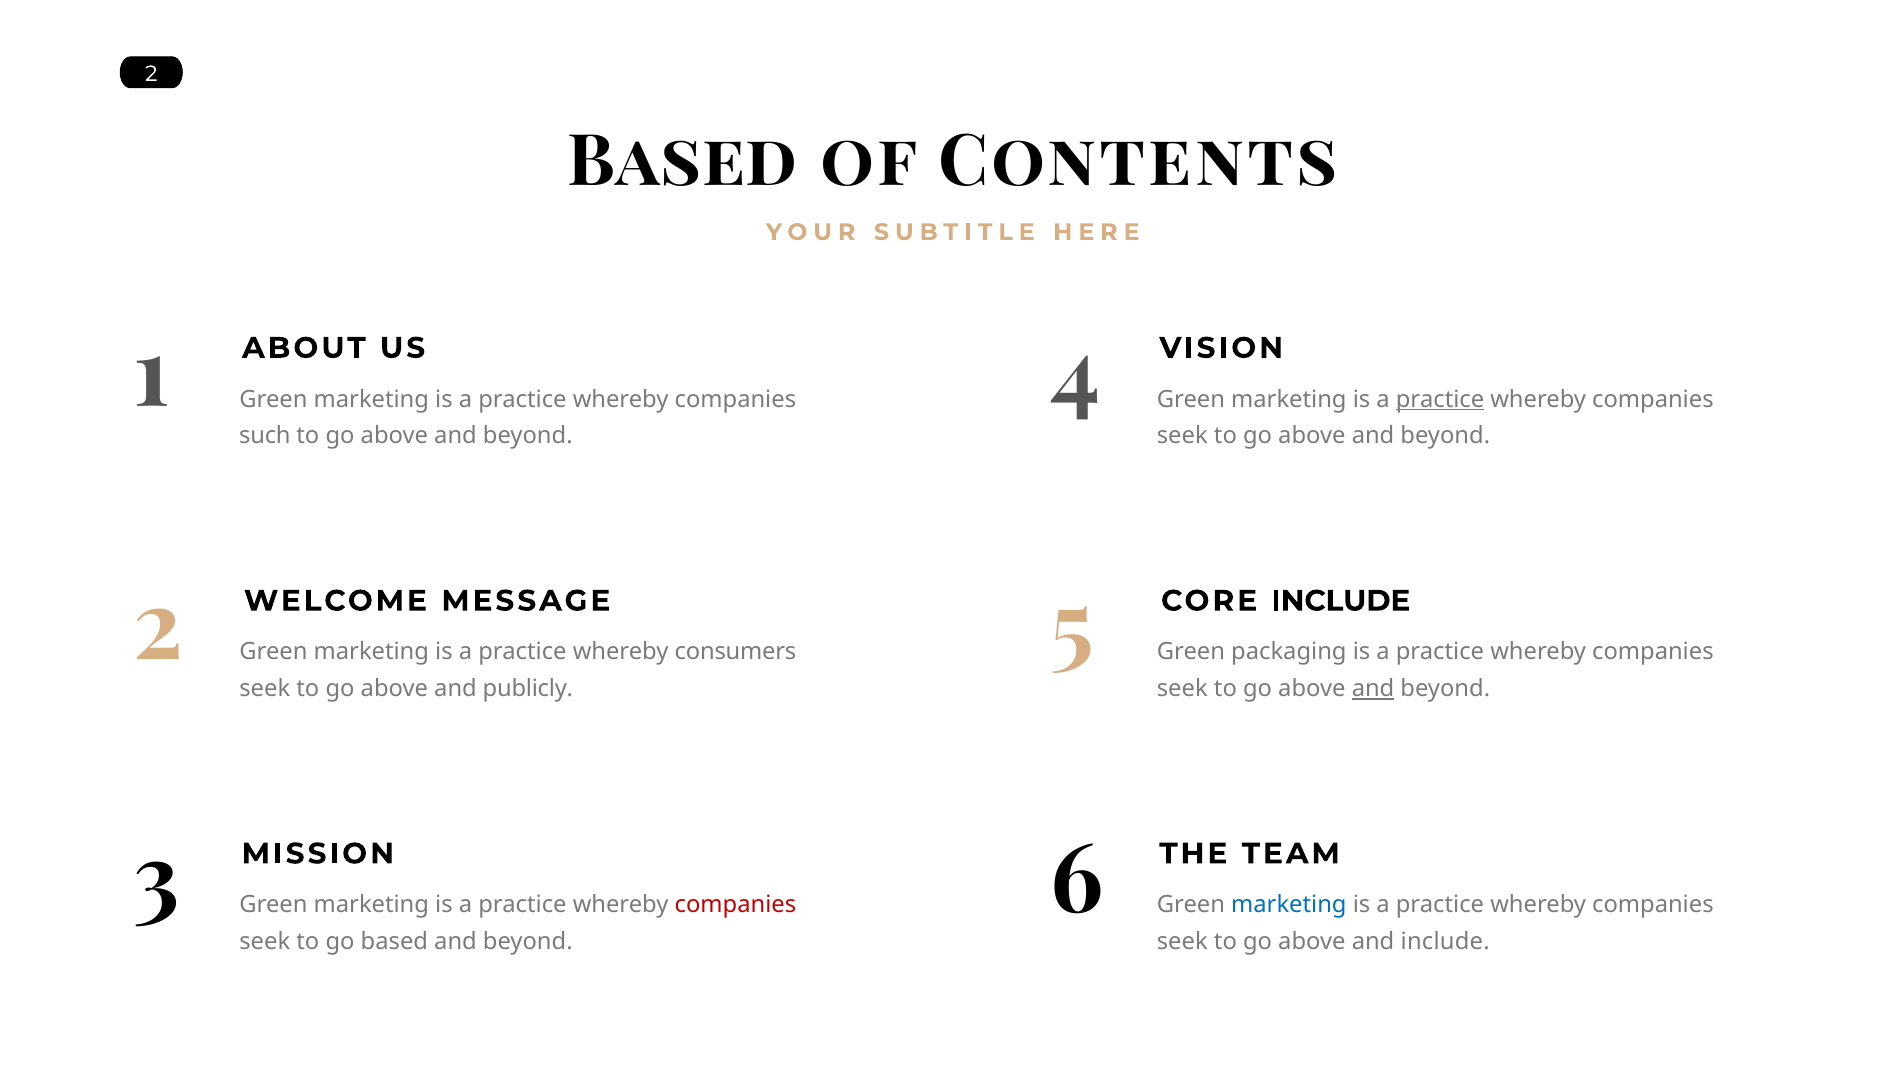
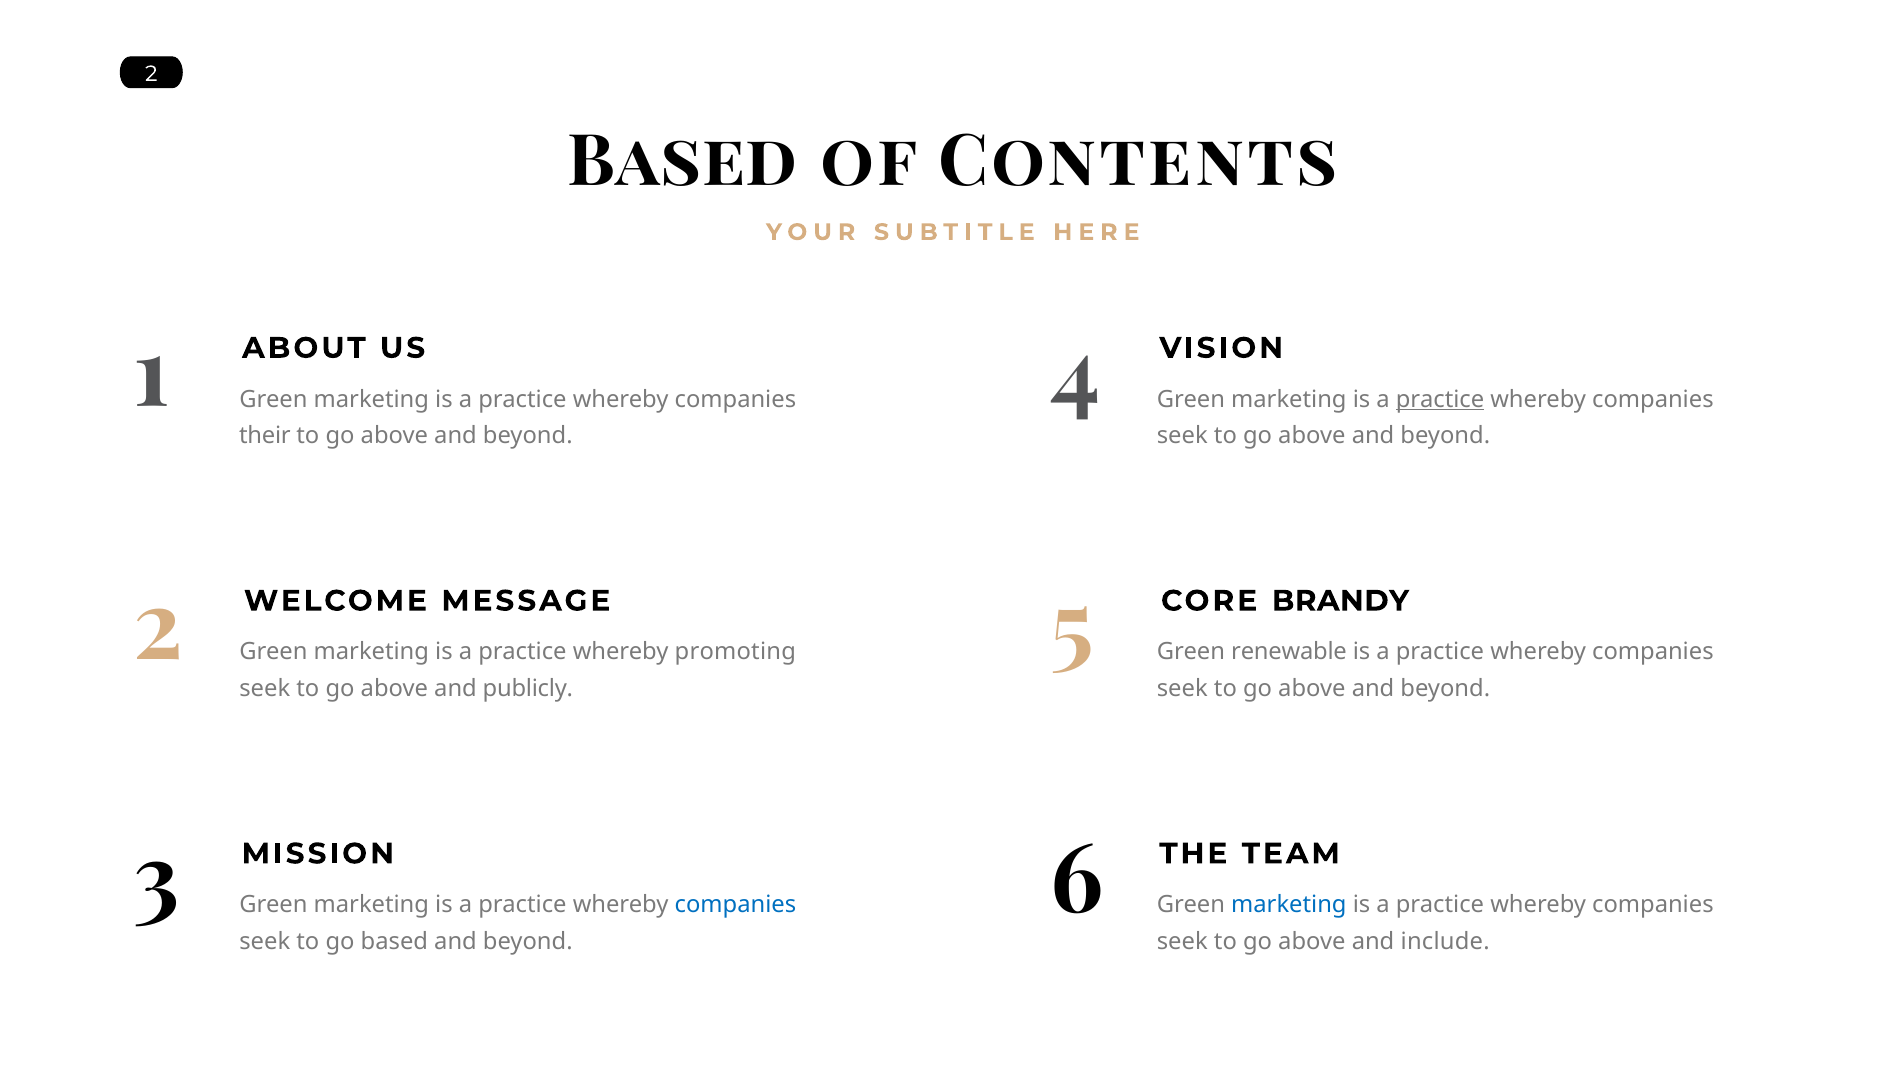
such: such -> their (265, 436)
CORE INCLUDE: INCLUDE -> BRANDY (1340, 601)
consumers: consumers -> promoting (735, 652)
packaging: packaging -> renewable (1289, 652)
and underline: present -> none (1373, 689)
companies colour: red -> blue (735, 905)
